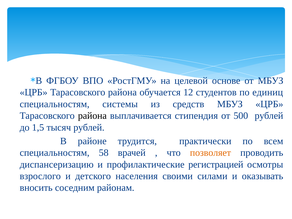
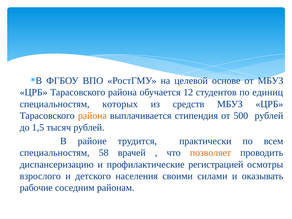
системы: системы -> которых (120, 104)
района colour: black -> orange (92, 116)
вносить: вносить -> рабочие (36, 188)
